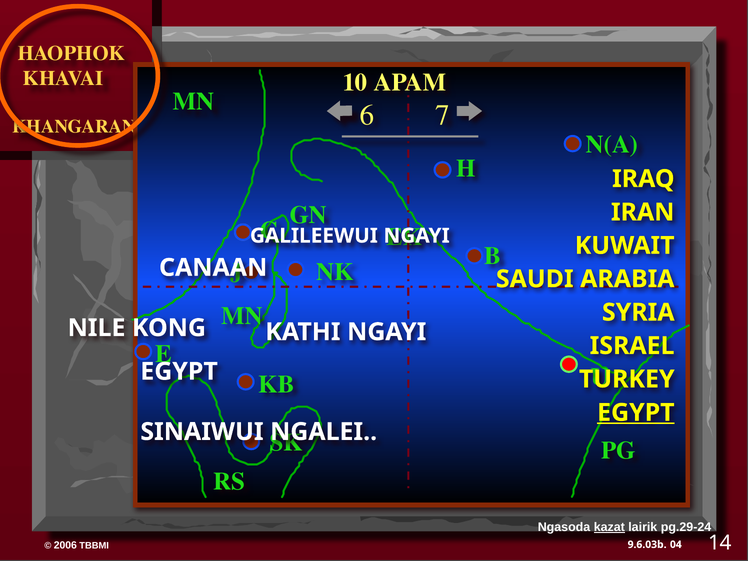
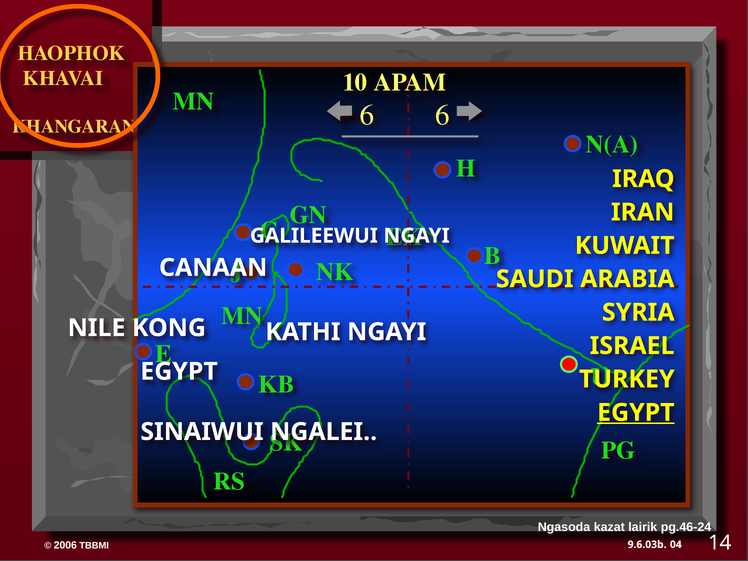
6 7: 7 -> 6 (442, 115)
kazat underline: present -> none (609, 527)
pg.29-24: pg.29-24 -> pg.46-24 (686, 527)
